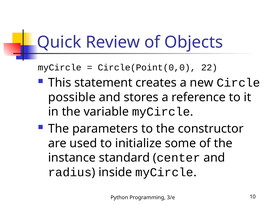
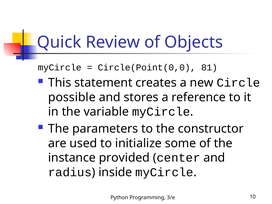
22: 22 -> 81 (209, 67)
standard: standard -> provided (124, 158)
